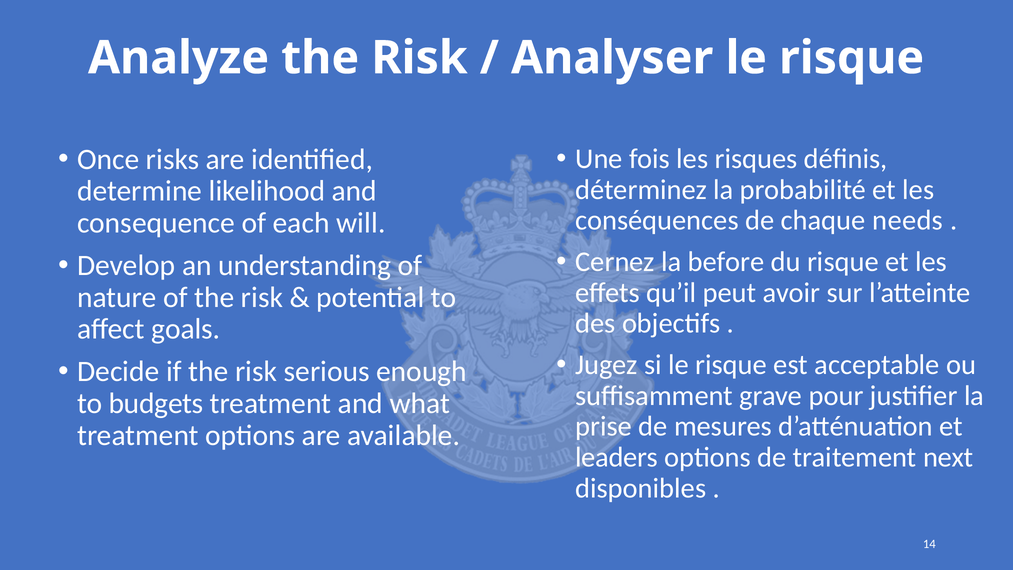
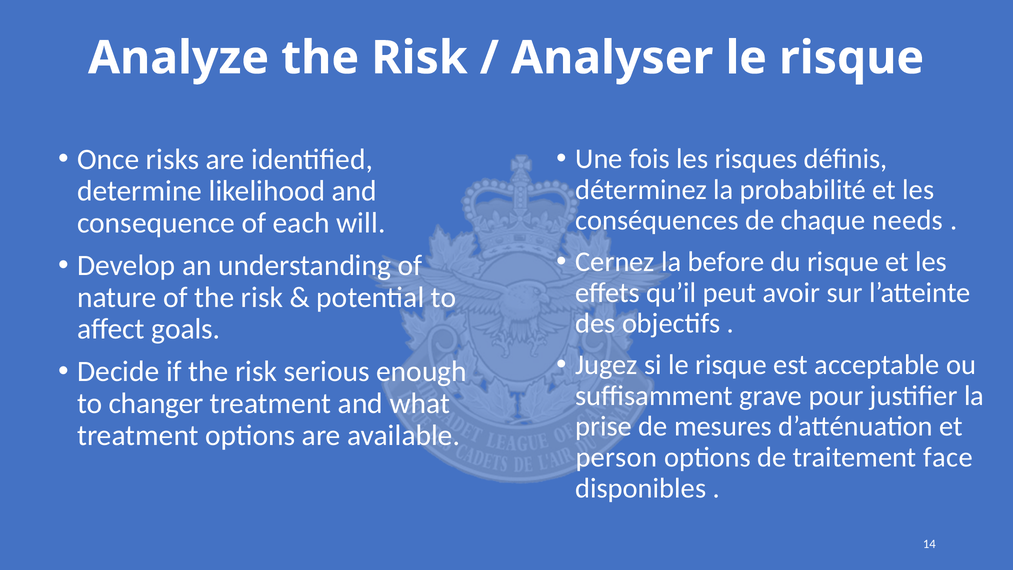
budgets: budgets -> changer (156, 403)
leaders: leaders -> person (616, 457)
next: next -> face (948, 457)
